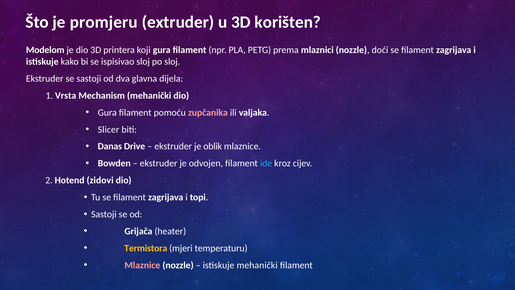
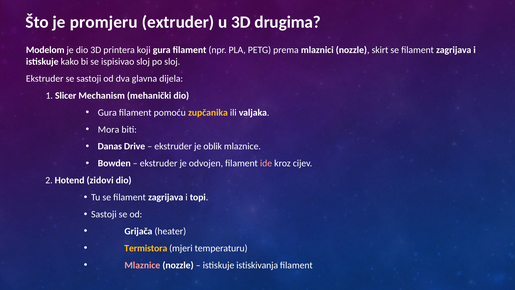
korišten: korišten -> drugima (288, 22)
doći: doći -> skirt (380, 50)
Vrsta: Vrsta -> Slicer (66, 95)
zupčanika colour: pink -> yellow (208, 112)
Slicer: Slicer -> Mora (109, 129)
ide colour: light blue -> pink (266, 163)
istiskuje mehanički: mehanički -> istiskivanja (257, 265)
